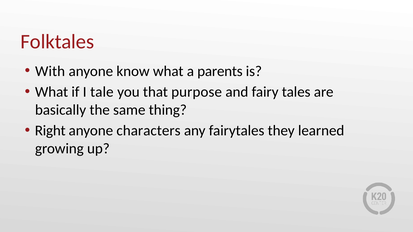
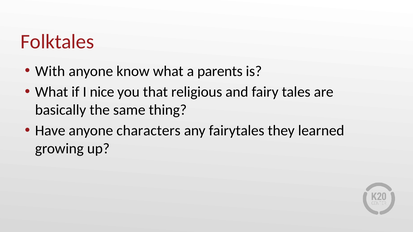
tale: tale -> nice (102, 92)
purpose: purpose -> religious (197, 92)
Right: Right -> Have (50, 131)
